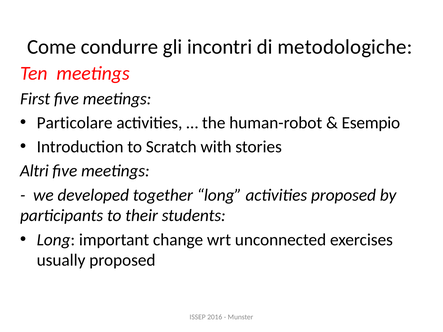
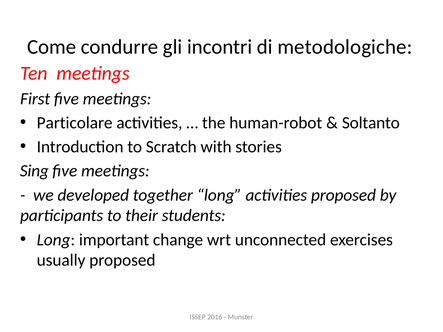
Esempio: Esempio -> Soltanto (371, 123)
Altri: Altri -> Sing (34, 171)
